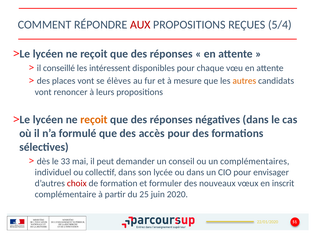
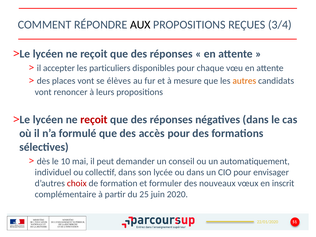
AUX colour: red -> black (140, 25)
5/4: 5/4 -> 3/4 (280, 25)
conseillé: conseillé -> accepter (59, 68)
intéressent: intéressent -> particuliers (110, 68)
reçoit colour: orange -> red (94, 120)
33: 33 -> 10 (65, 161)
complémentaires: complémentaires -> automatiquement (255, 161)
